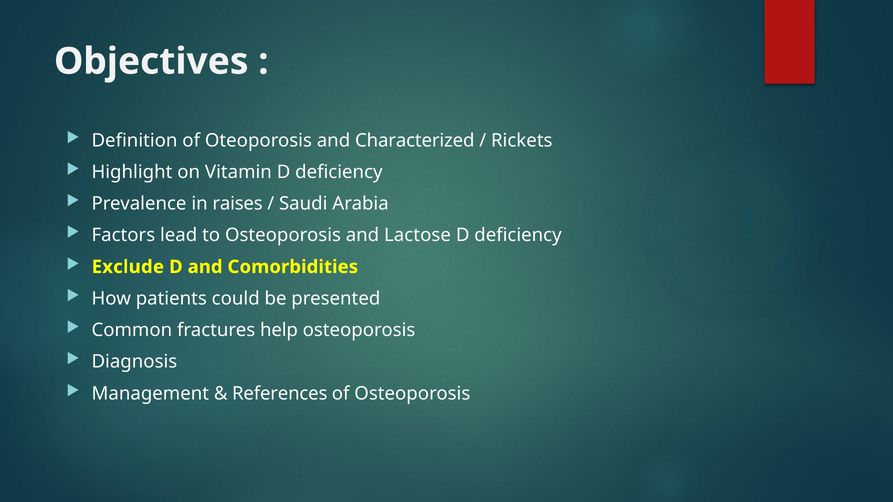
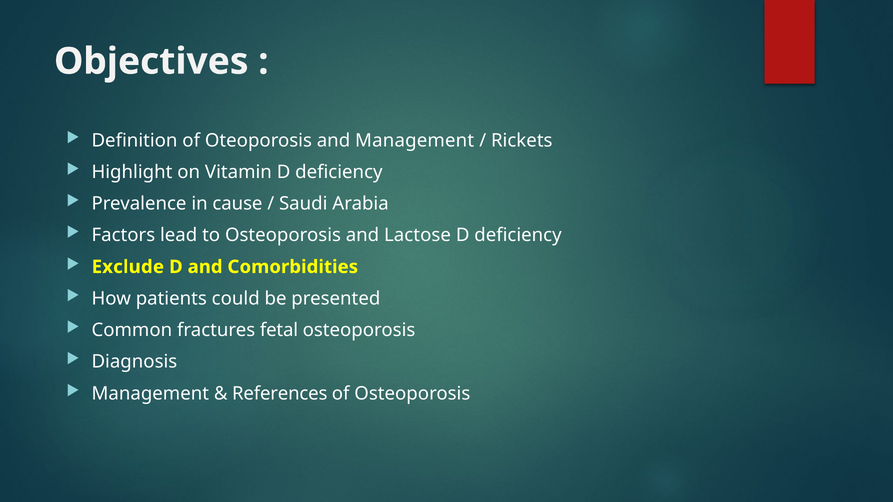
and Characterized: Characterized -> Management (415, 140)
raises: raises -> cause (237, 204)
help: help -> fetal (279, 330)
